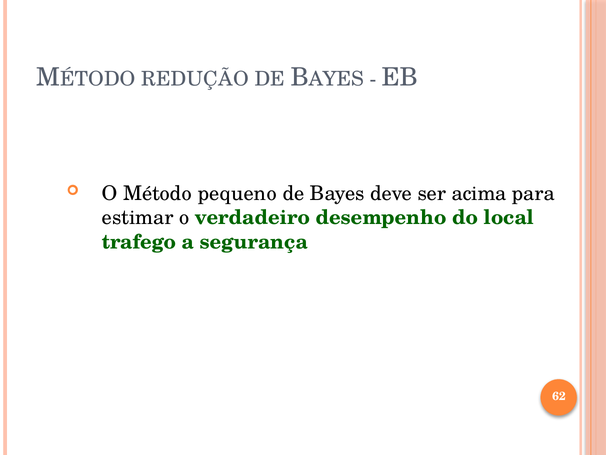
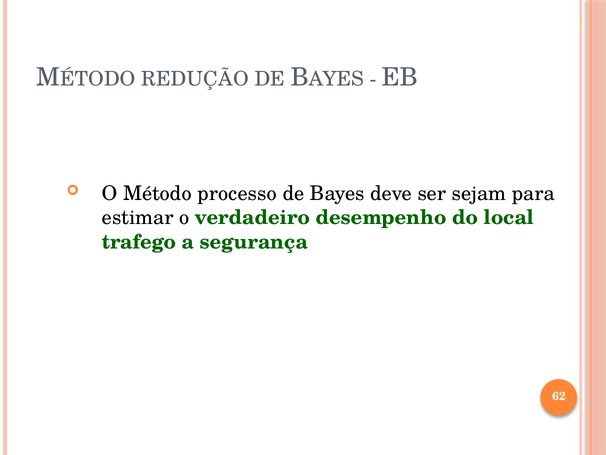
pequeno: pequeno -> processo (237, 193)
acima: acima -> sejam (479, 193)
